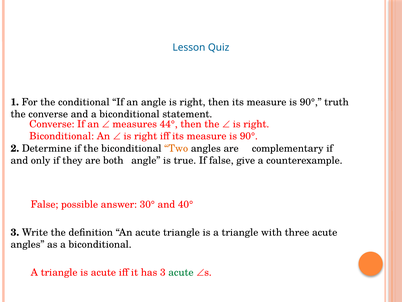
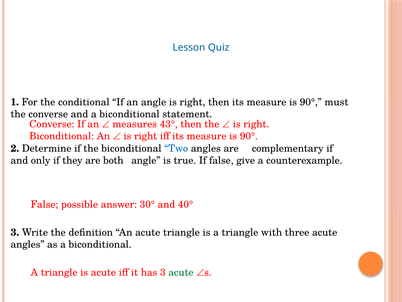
truth: truth -> must (336, 102)
44°: 44° -> 43° (169, 124)
Two colour: orange -> blue (176, 148)
